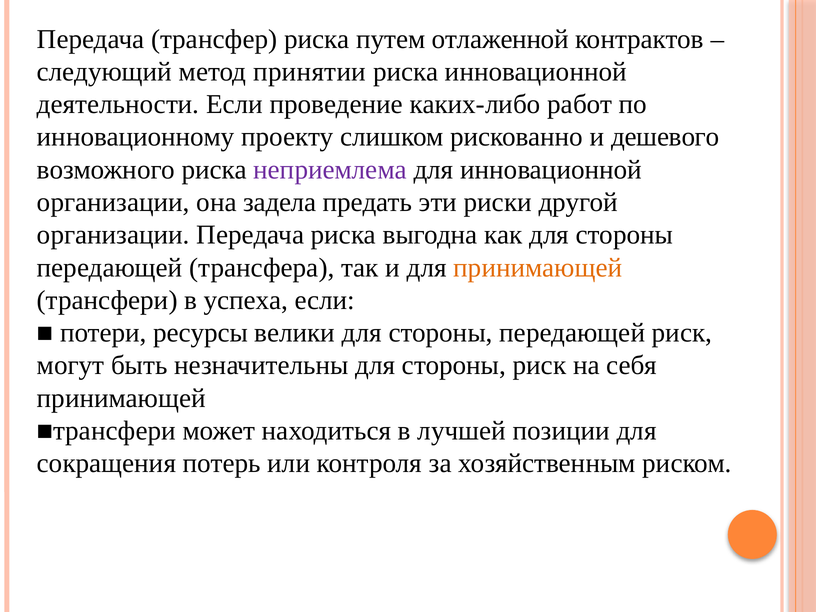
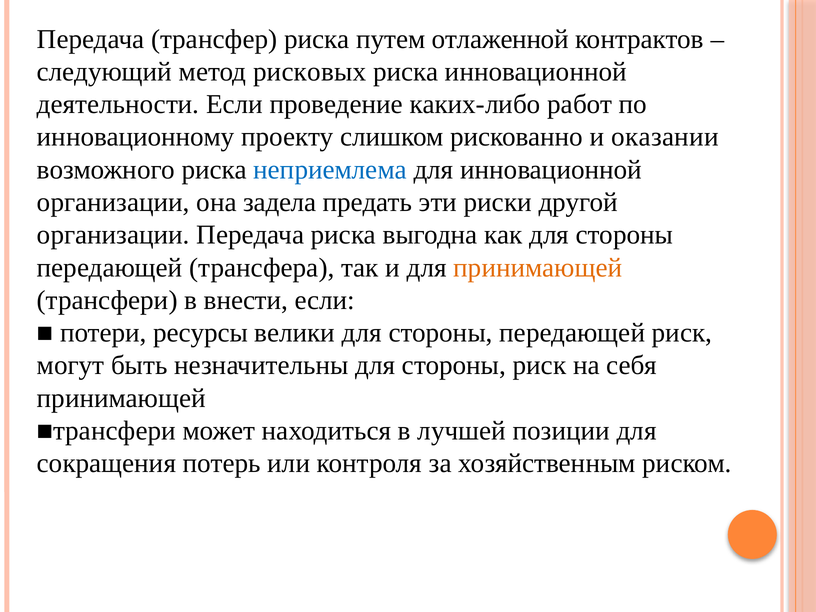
принятии: принятии -> рисковых (310, 72)
дешевого: дешевого -> оказании (665, 137)
неприемлема colour: purple -> blue (330, 170)
успеха: успеха -> внести (246, 300)
